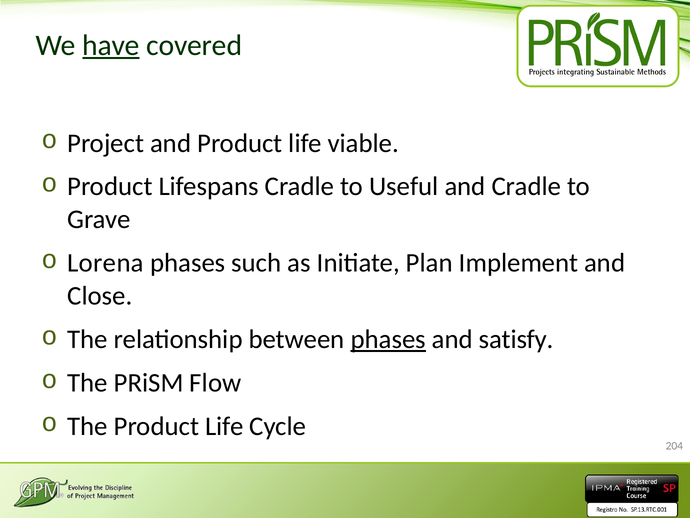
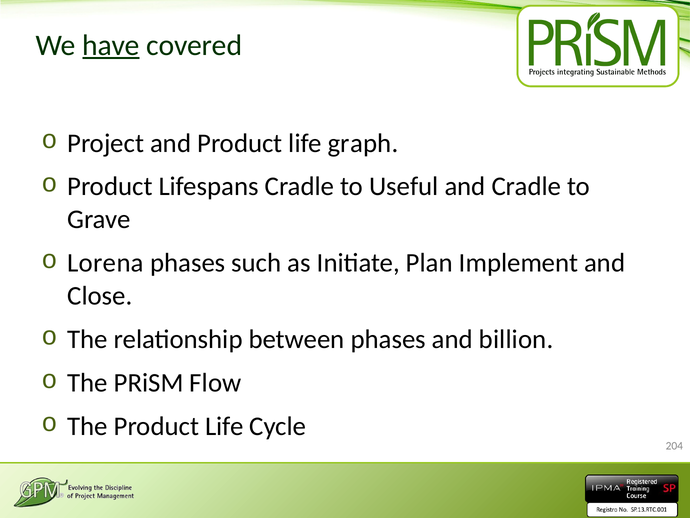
viable: viable -> graph (363, 143)
phases underline: present -> none (388, 339)
satisfy: satisfy -> billion (516, 339)
